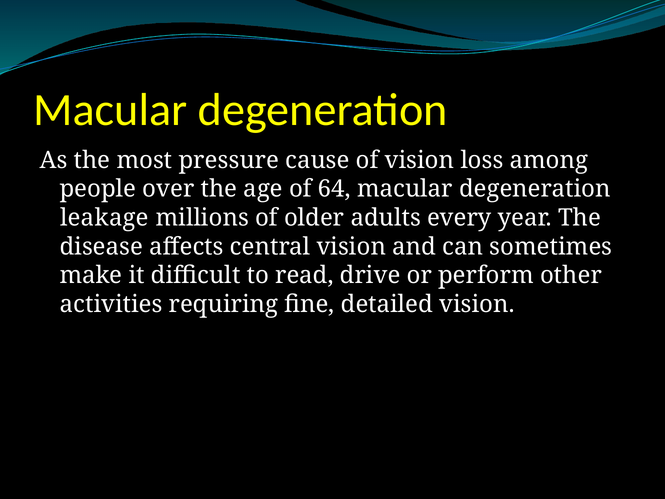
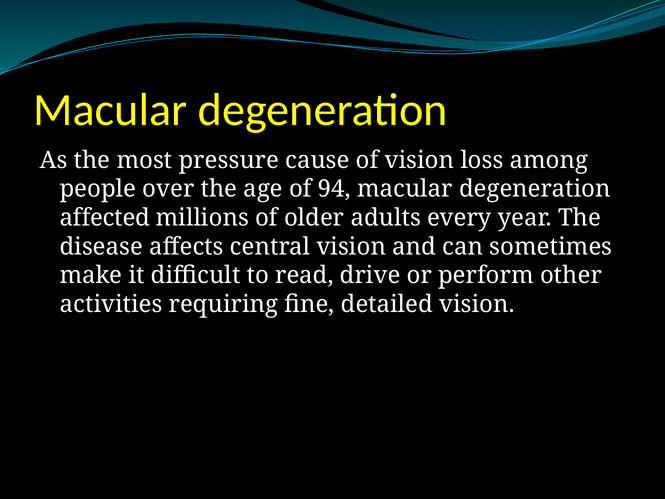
64: 64 -> 94 (334, 189)
leakage: leakage -> affected (105, 218)
